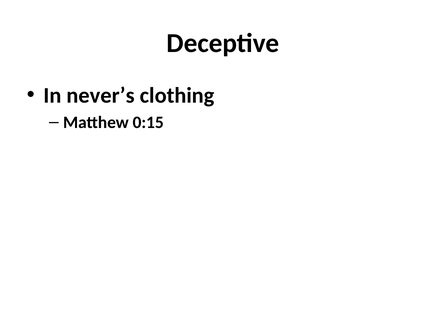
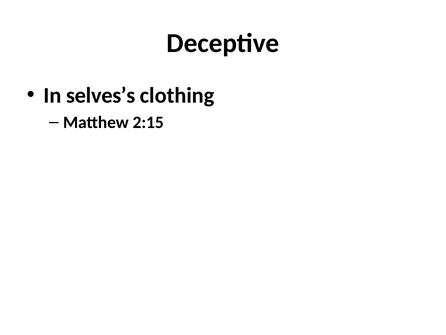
never’s: never’s -> selves’s (101, 95)
0:15: 0:15 -> 2:15 (148, 122)
